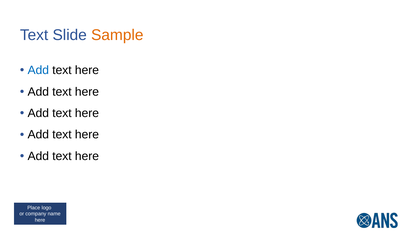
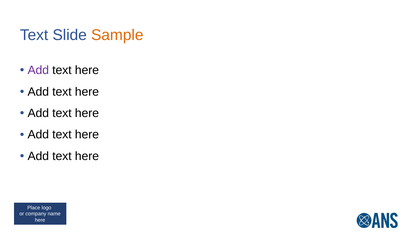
Add colour: blue -> purple (38, 70)
